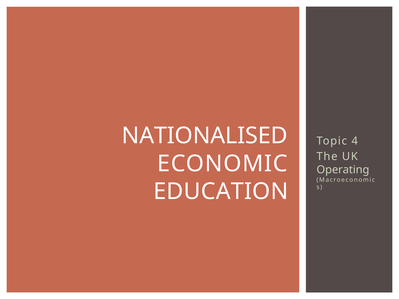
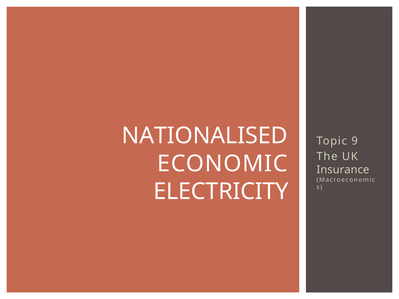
4: 4 -> 9 (355, 141)
Operating: Operating -> Insurance (343, 170)
EDUCATION: EDUCATION -> ELECTRICITY (221, 192)
